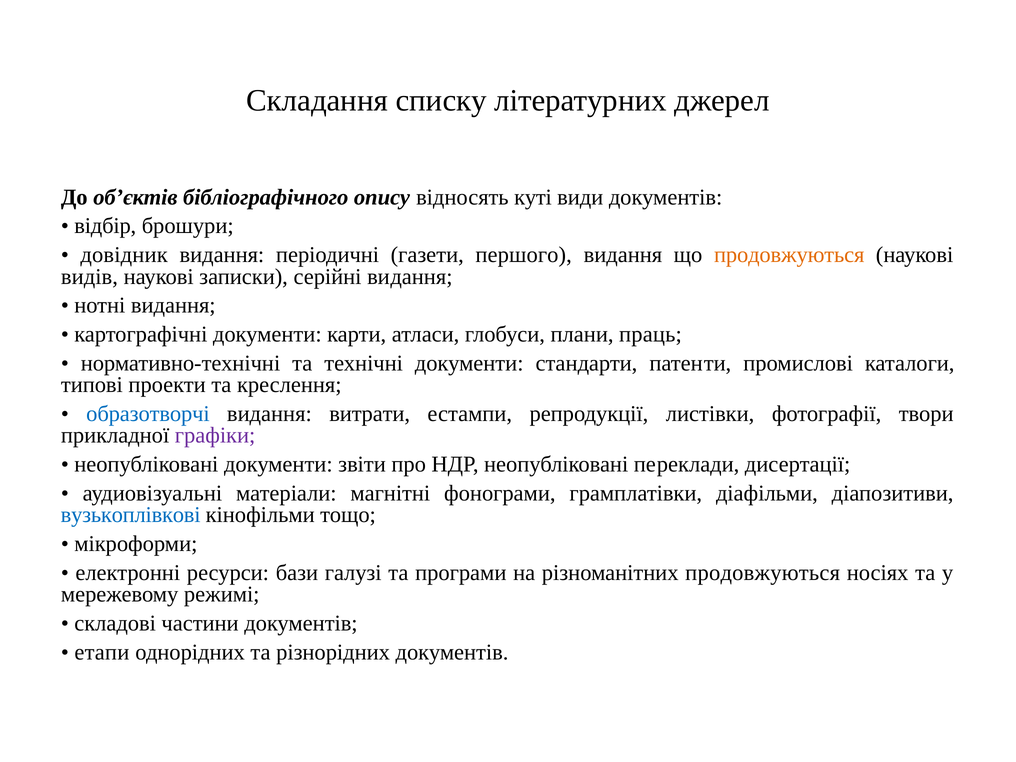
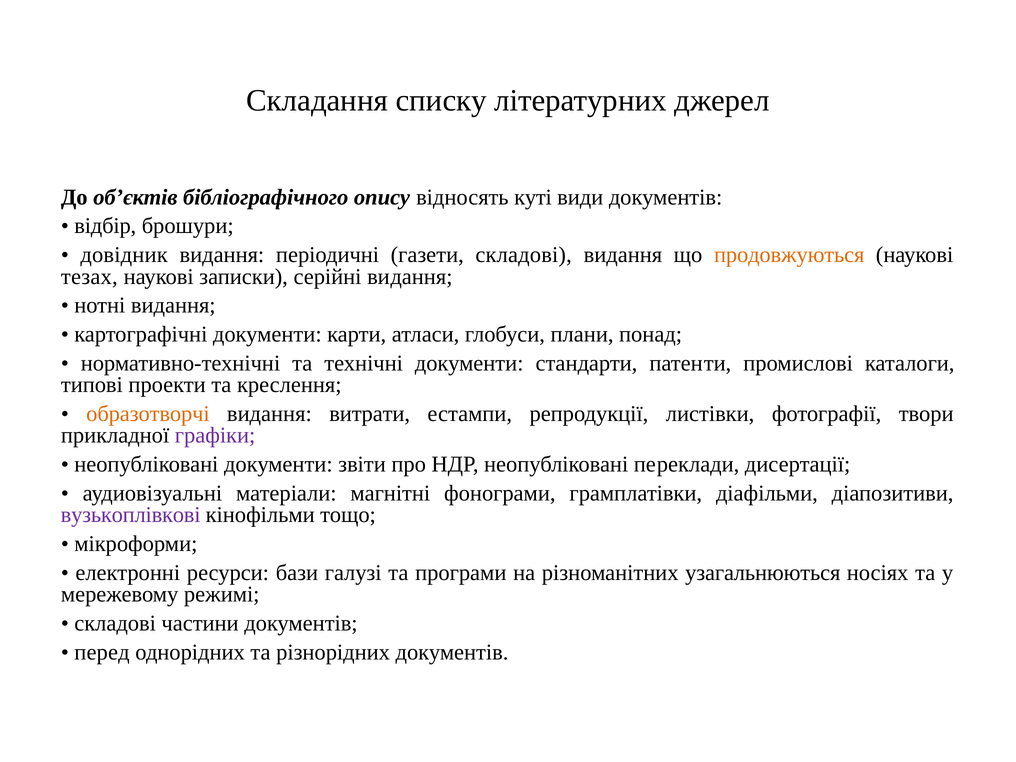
газети першого: першого -> складові (524, 255)
видів: видів -> тезах (89, 277)
праць: праць -> понад (651, 334)
образотворчі colour: blue -> orange (148, 414)
вузькоплівкові colour: blue -> purple (131, 515)
різноманітних продовжуються: продовжуються -> узагальнюються (763, 573)
етапи: етапи -> перед (102, 652)
